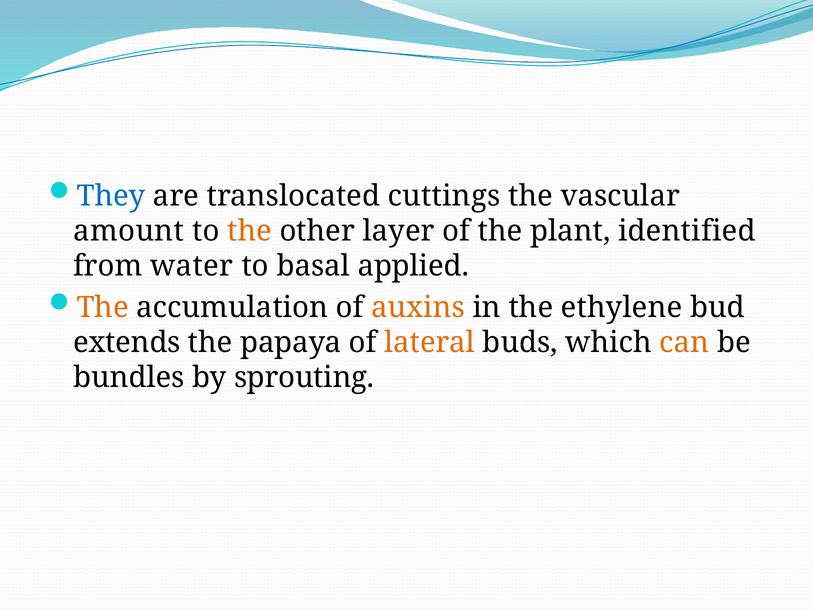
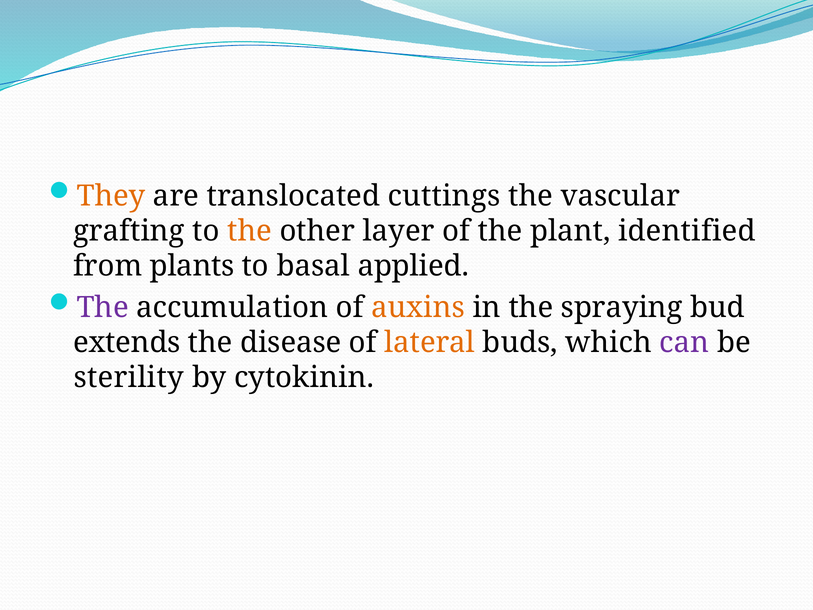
They colour: blue -> orange (111, 196)
amount: amount -> grafting (129, 231)
water: water -> plants (192, 266)
The colour: orange -> purple (103, 307)
ethylene: ethylene -> spraying (622, 307)
papaya: papaya -> disease (291, 342)
can colour: orange -> purple (684, 342)
bundles: bundles -> sterility (129, 378)
sprouting: sprouting -> cytokinin (304, 378)
